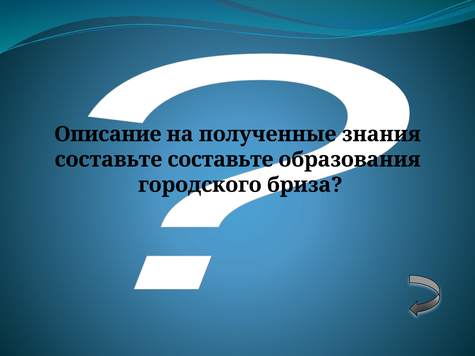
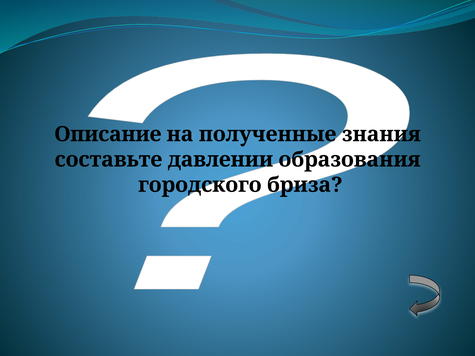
составьте составьте: составьте -> давлении (221, 160)
